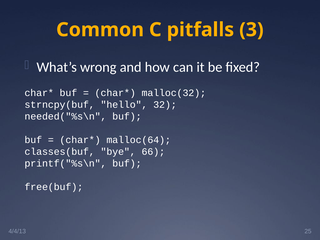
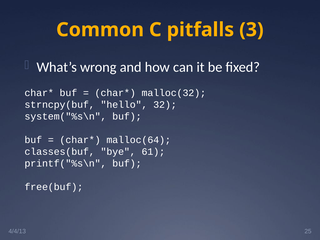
needed("%s\n: needed("%s\n -> system("%s\n (65, 116)
66: 66 -> 61 (153, 152)
